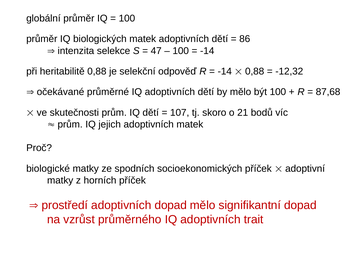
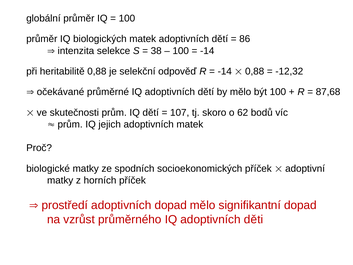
47: 47 -> 38 (156, 51)
21: 21 -> 62 (243, 113)
trait: trait -> děti (254, 219)
